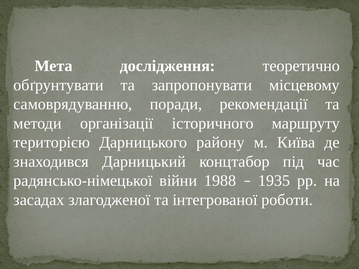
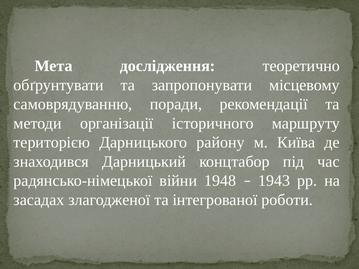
1988: 1988 -> 1948 (220, 181)
1935: 1935 -> 1943 (274, 181)
